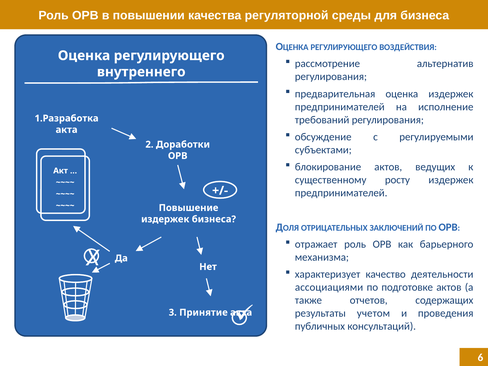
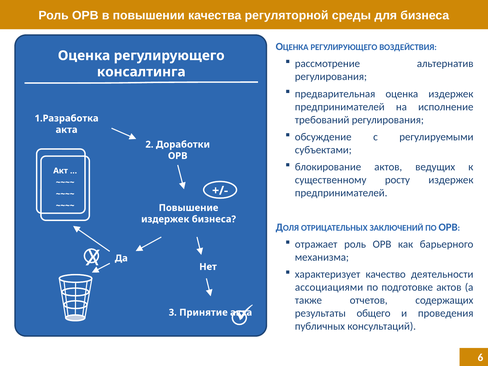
внутреннего: внутреннего -> консалтинга (141, 72)
учетом: учетом -> общего (374, 313)
